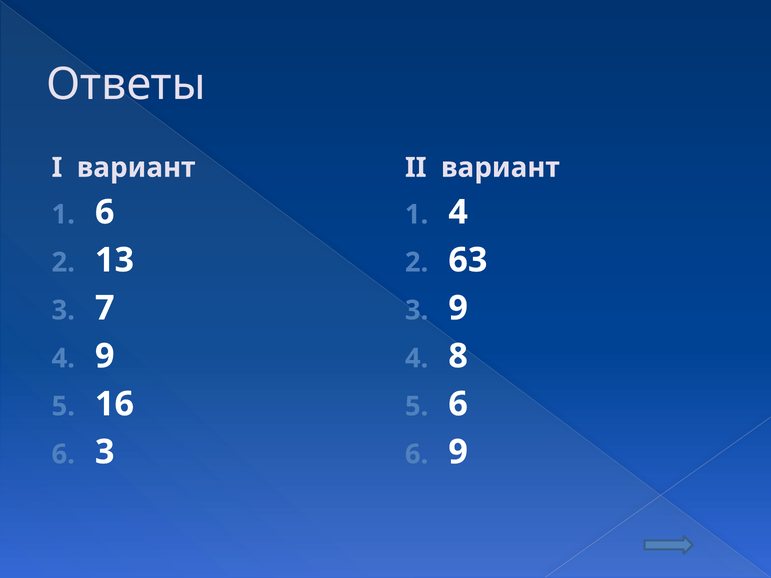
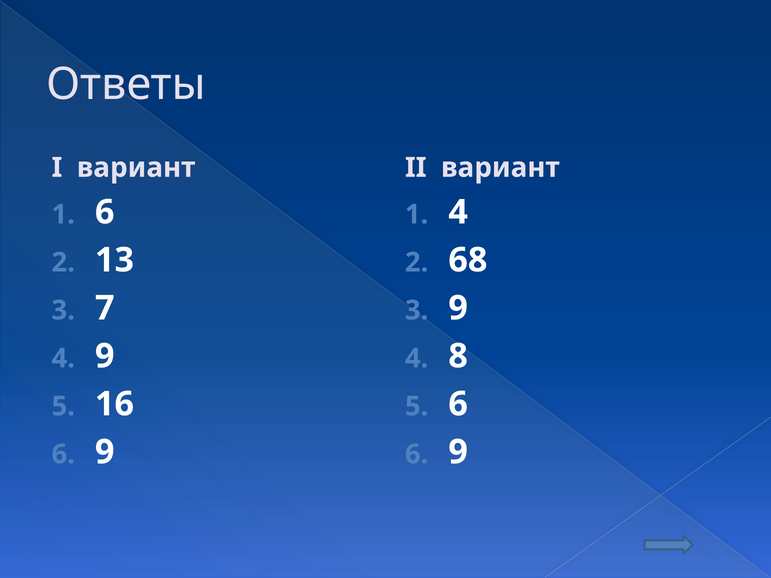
63: 63 -> 68 (468, 260)
3: 3 -> 9 (105, 452)
